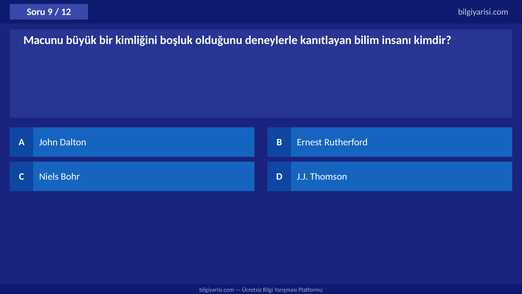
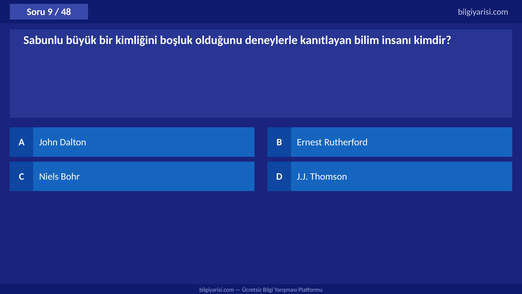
12: 12 -> 48 (66, 12)
Macunu: Macunu -> Sabunlu (43, 40)
